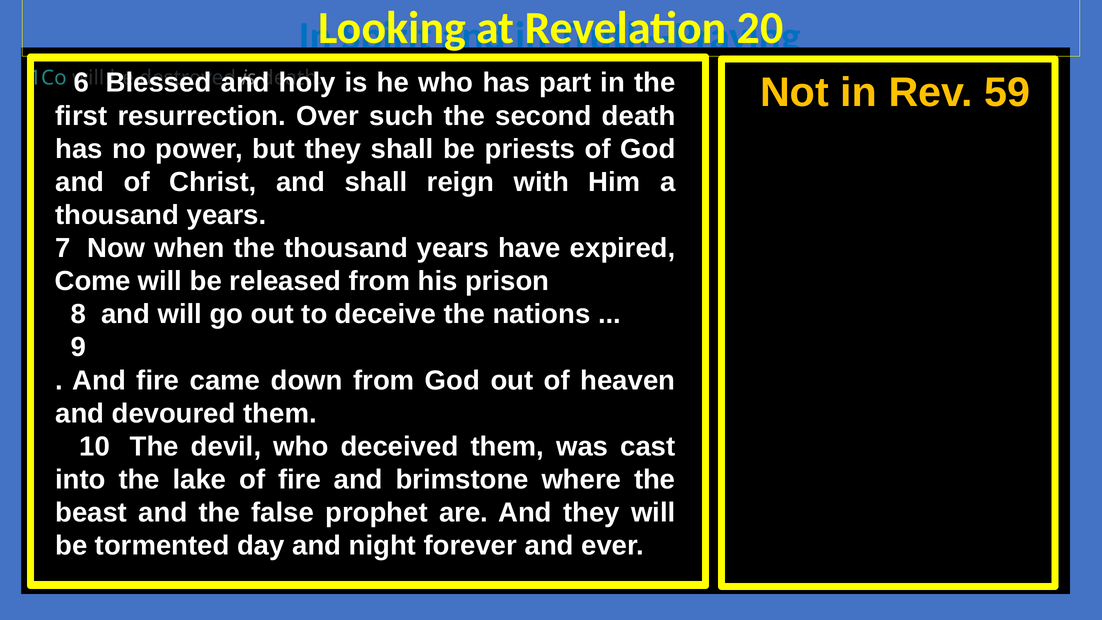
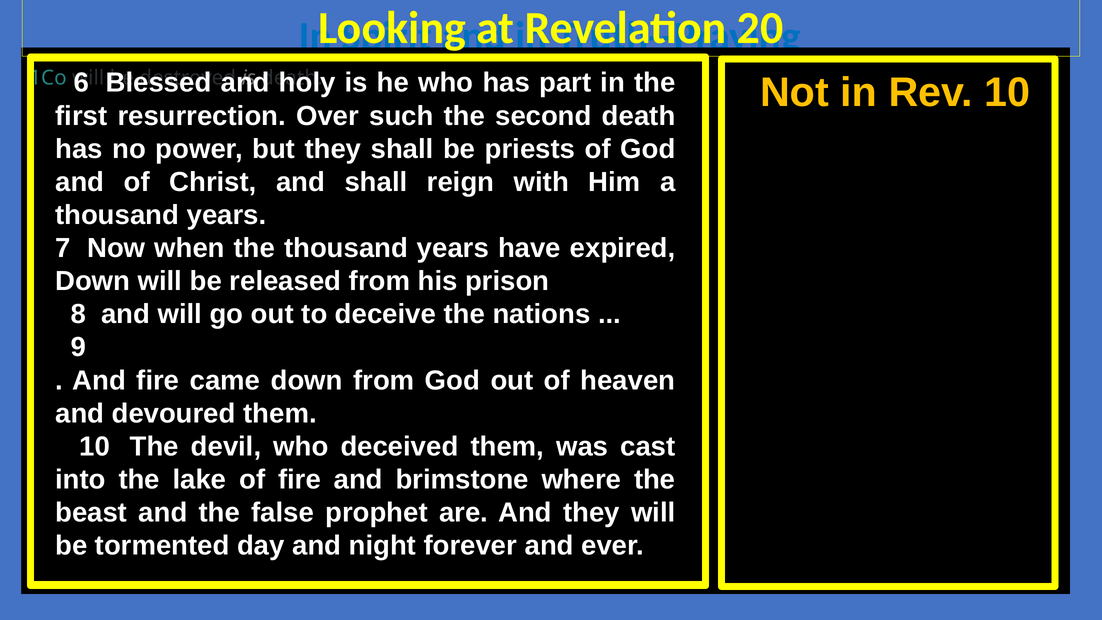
Rev 59: 59 -> 10 (1007, 93)
Come: Come -> Down (93, 281)
